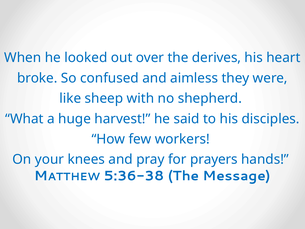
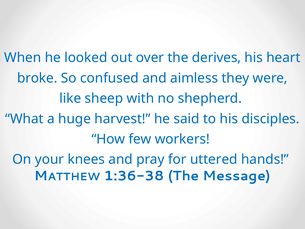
prayers: prayers -> uttered (214, 159)
5:36-38: 5:36-38 -> 1:36-38 (134, 176)
